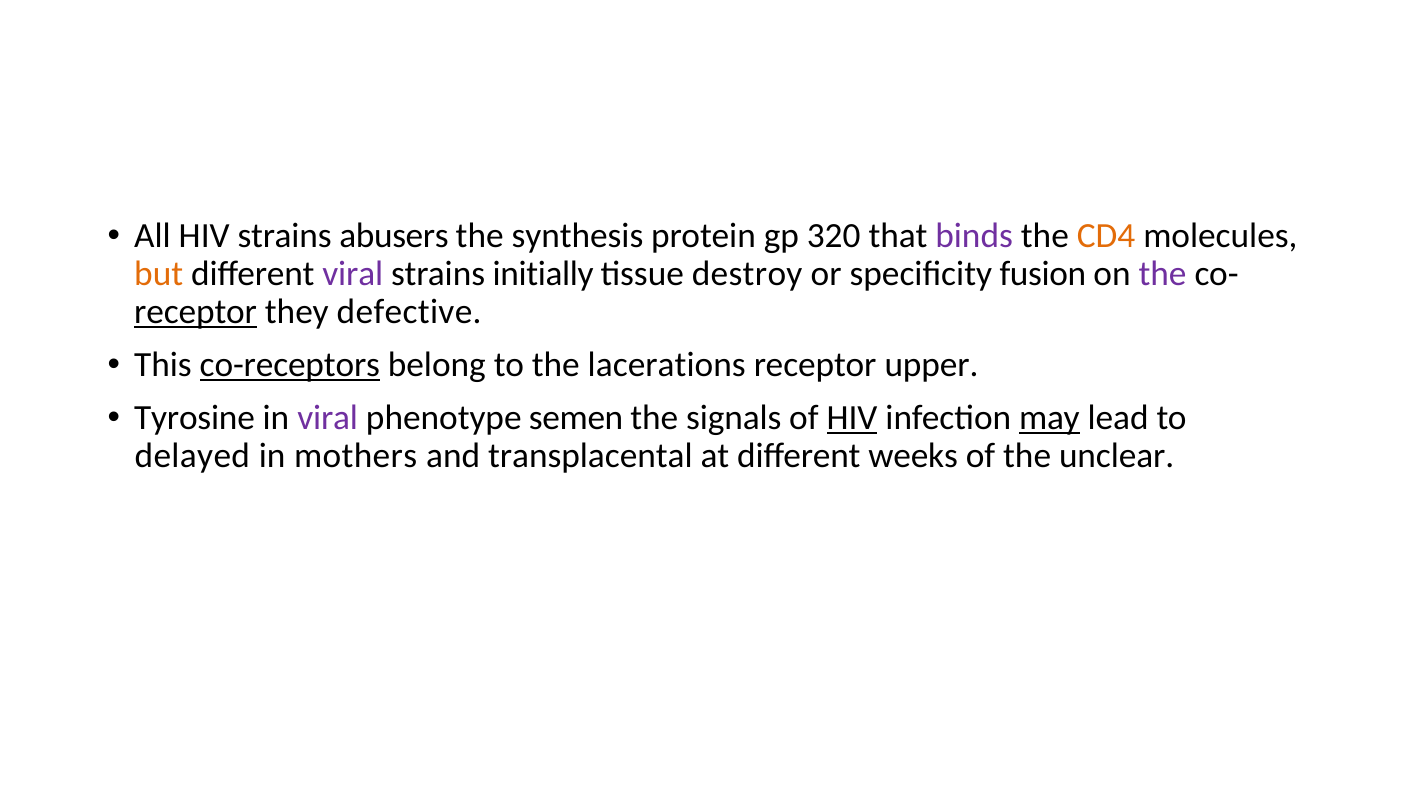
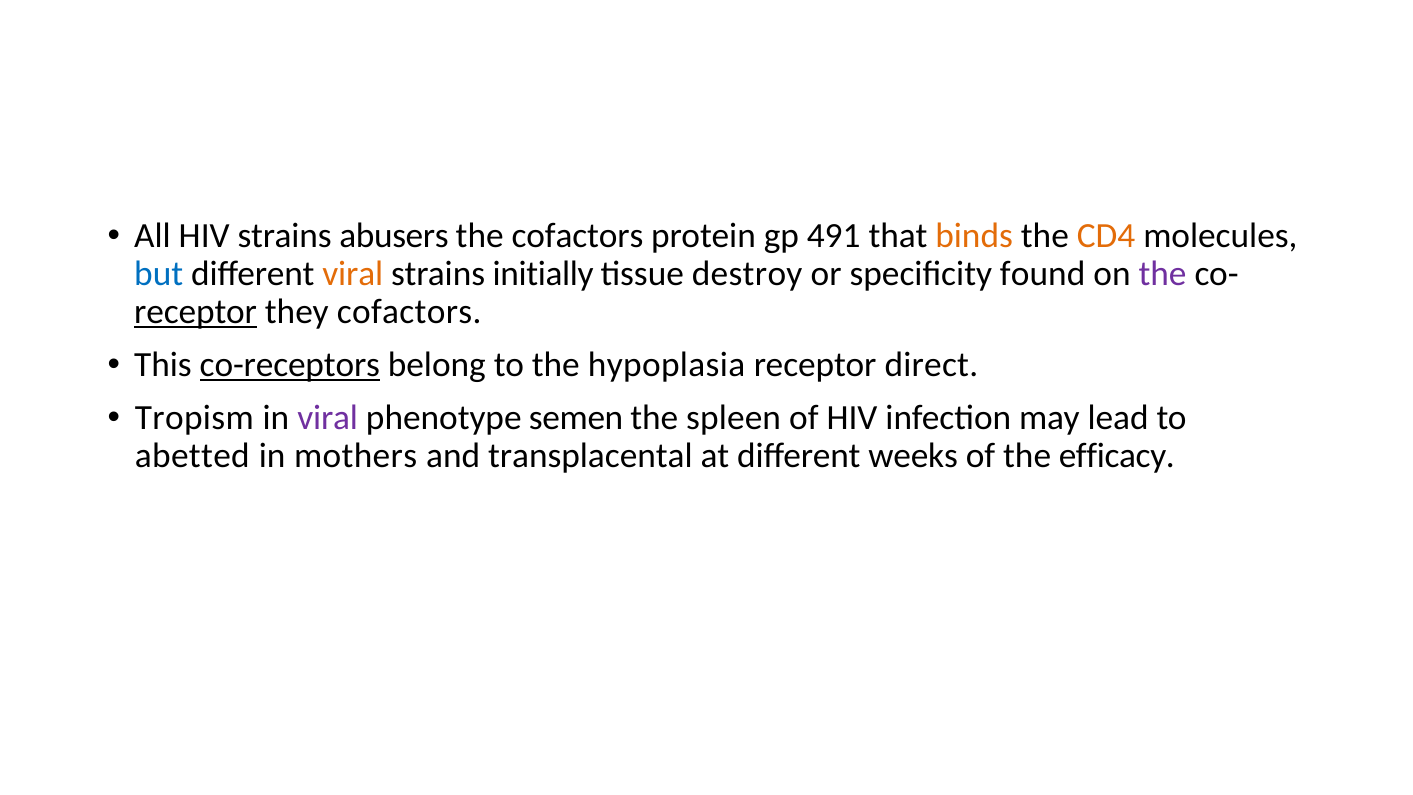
the synthesis: synthesis -> cofactors (578, 236)
320: 320 -> 491 (834, 236)
binds colour: purple -> orange (974, 236)
but colour: orange -> blue (159, 274)
viral colour: purple -> orange (353, 274)
fusion: fusion -> found (1043, 274)
they defective: defective -> cofactors (409, 312)
lacerations: lacerations -> hypoplasia (667, 365)
upper: upper -> direct (931, 365)
Tyrosine: Tyrosine -> Tropism (194, 418)
signals: signals -> spleen (734, 418)
HIV underline: present -> none (852, 418)
may underline: present -> none (1049, 418)
delayed: delayed -> abetted (192, 456)
unclear: unclear -> efficacy (1117, 456)
